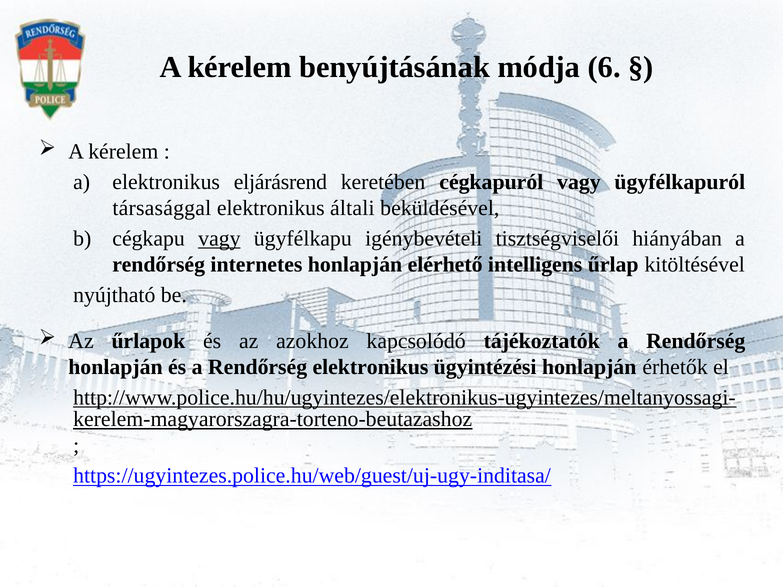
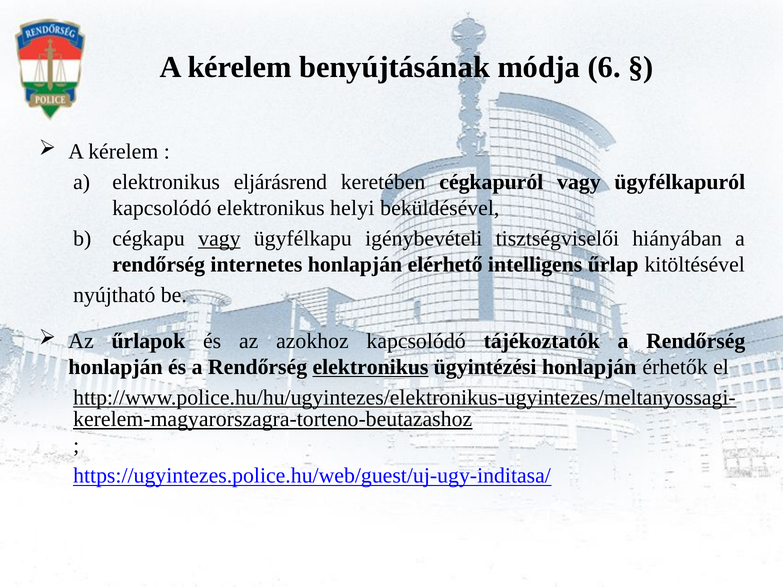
társasággal: társasággal -> kapcsolódó (162, 208)
általi: általi -> helyi (352, 208)
elektronikus underline: none -> present (370, 367)
